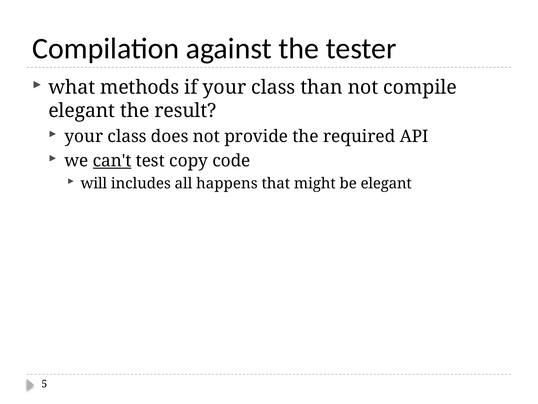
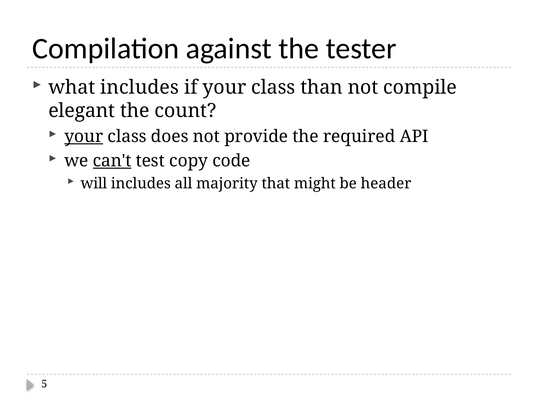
what methods: methods -> includes (140, 87)
result: result -> count (185, 111)
your underline: none -> present (84, 136)
happens: happens -> majority (227, 183)
be elegant: elegant -> header (386, 183)
